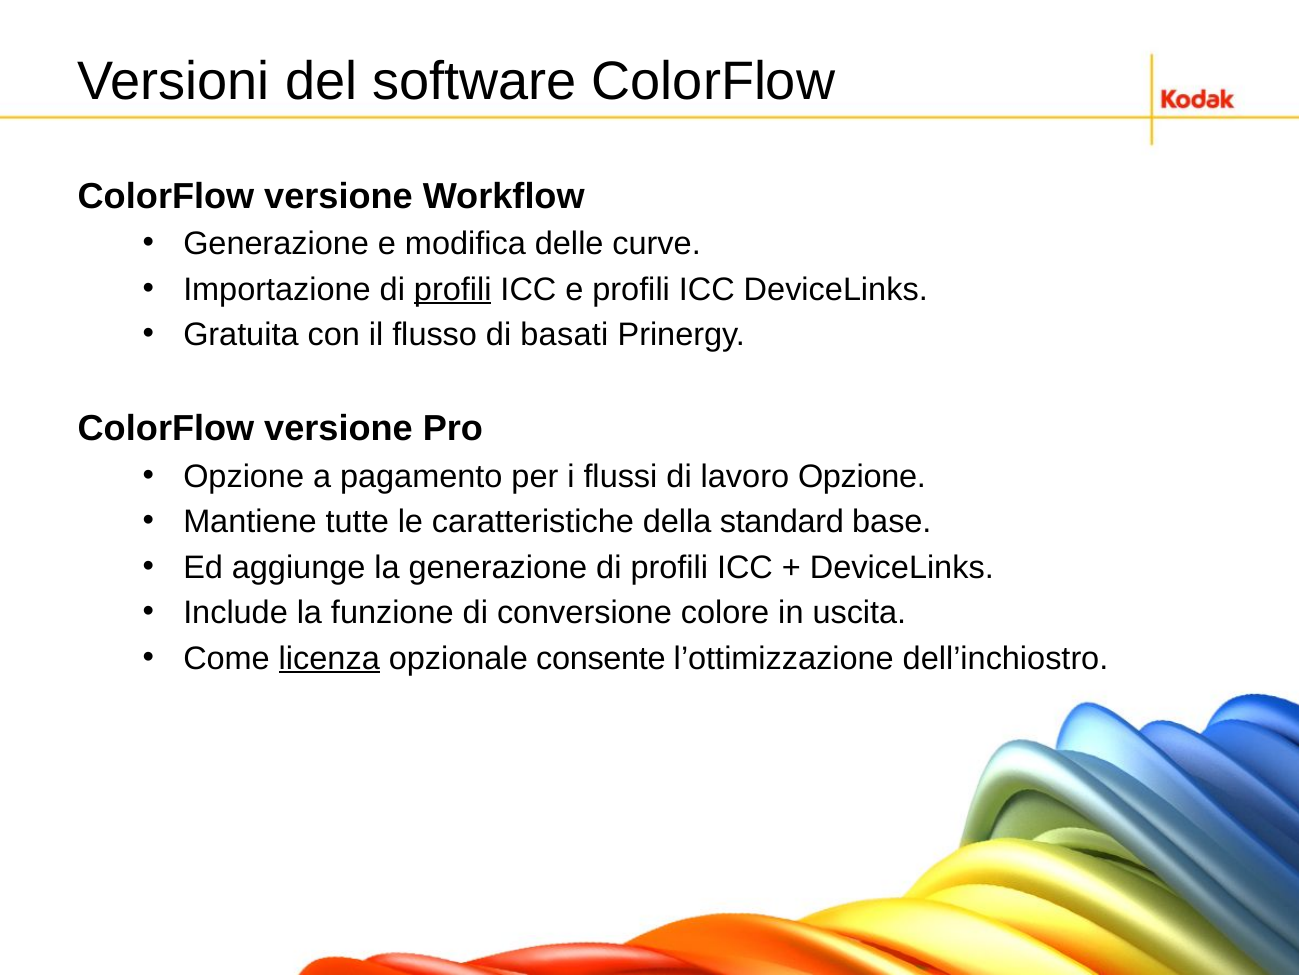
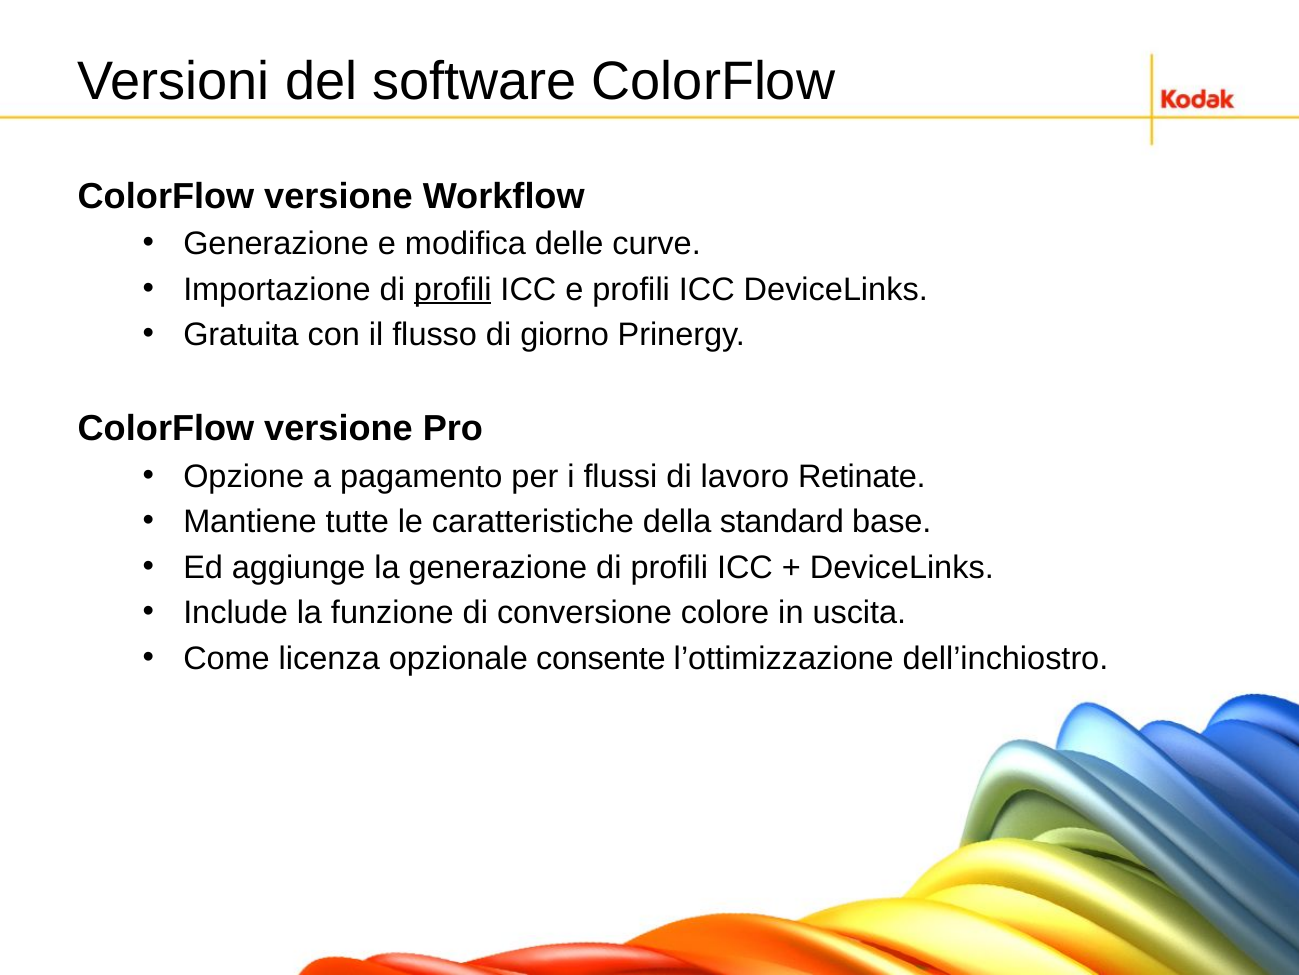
basati: basati -> giorno (565, 335)
lavoro Opzione: Opzione -> Retinate (862, 476)
licenza underline: present -> none (329, 658)
